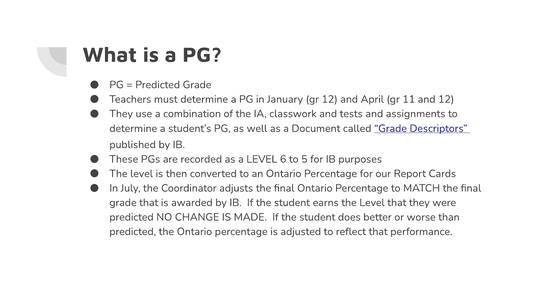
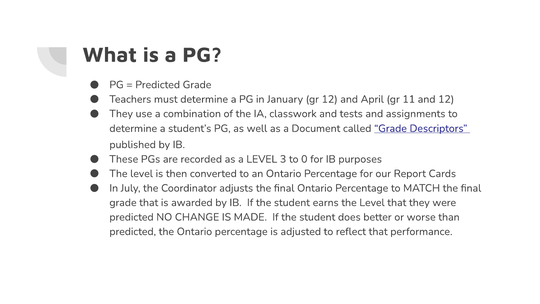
6: 6 -> 3 (283, 159)
5: 5 -> 0 (304, 159)
